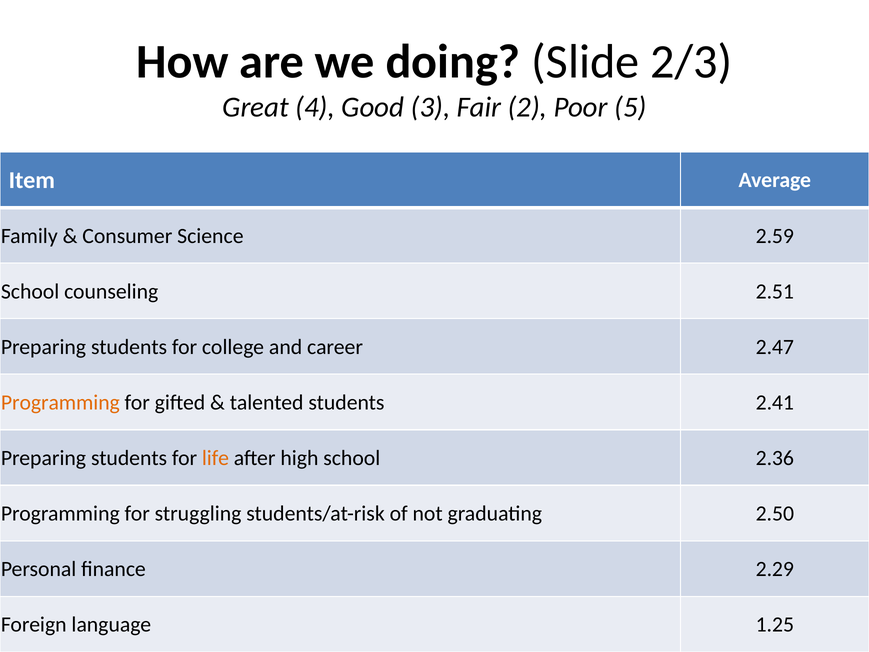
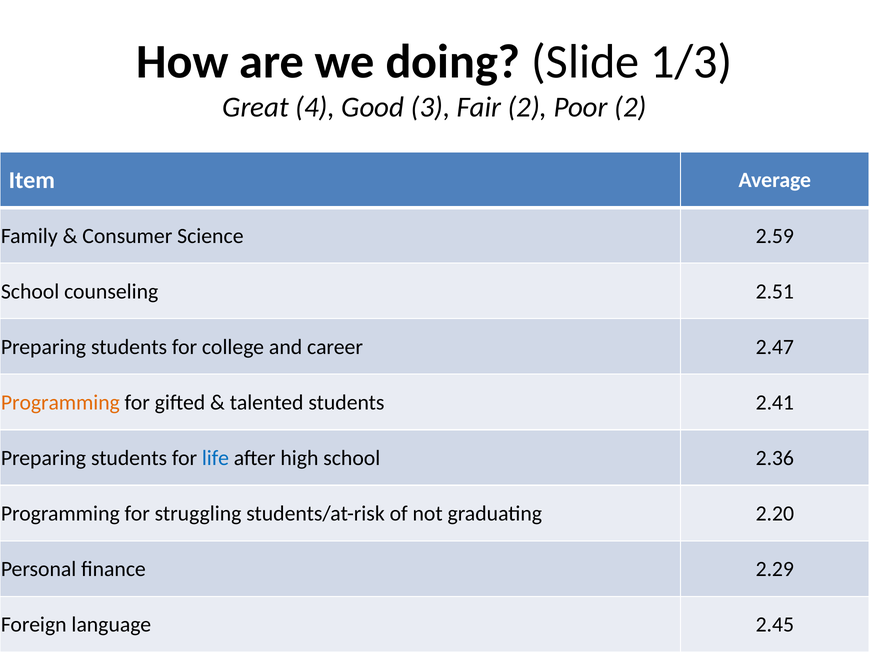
2/3: 2/3 -> 1/3 (691, 62)
Poor 5: 5 -> 2 (630, 107)
life colour: orange -> blue (215, 458)
2.50: 2.50 -> 2.20 (775, 514)
1.25: 1.25 -> 2.45 (775, 624)
